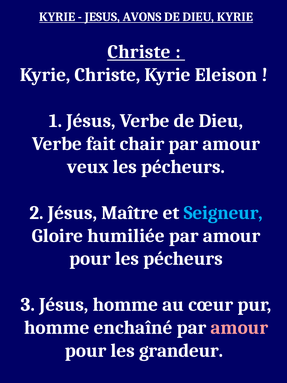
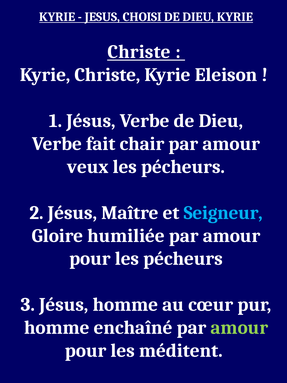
AVONS: AVONS -> CHOISI (142, 17)
amour colour: pink -> light green (239, 327)
grandeur: grandeur -> méditent (181, 350)
